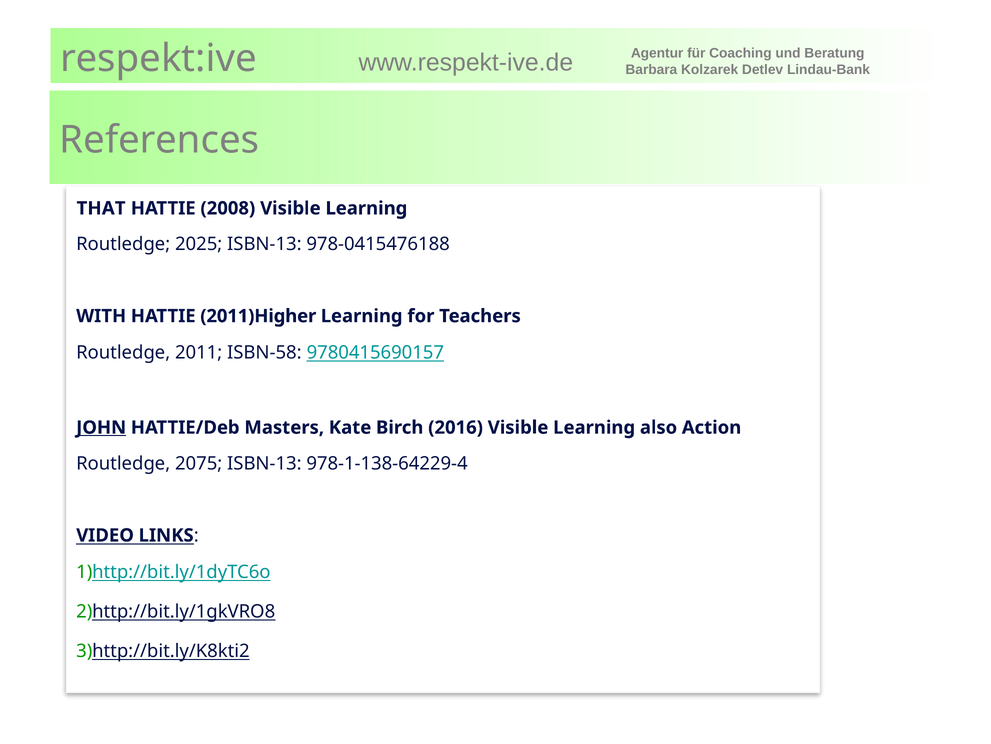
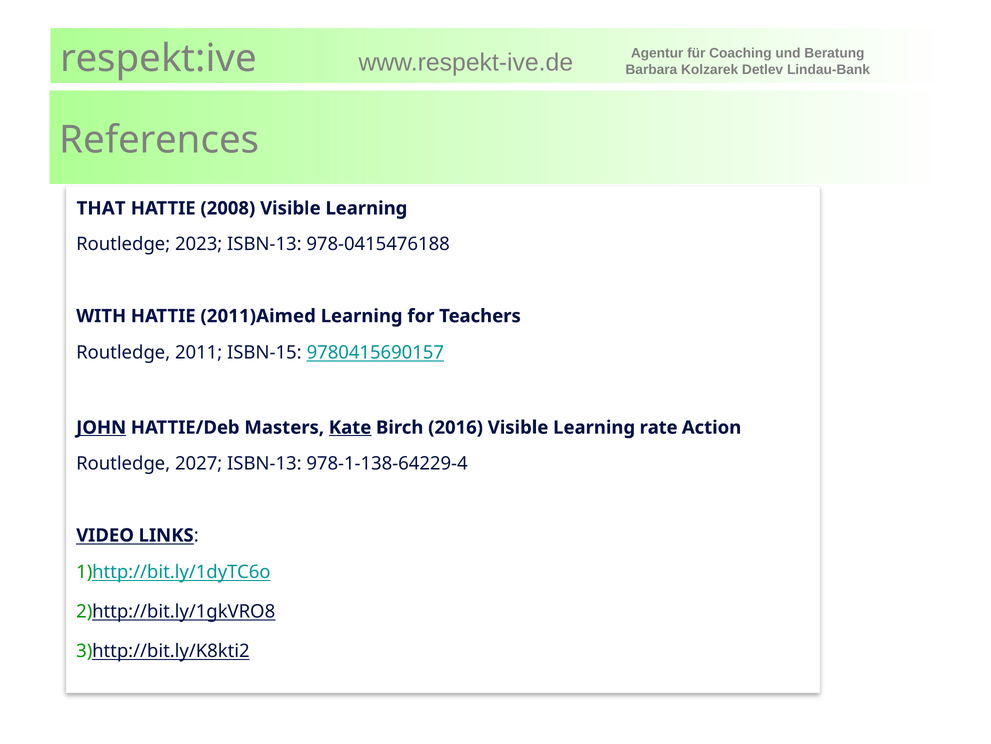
2025: 2025 -> 2023 (199, 244)
2011)Higher: 2011)Higher -> 2011)Aimed (258, 316)
ISBN-58: ISBN-58 -> ISBN-15 (264, 352)
Kate underline: none -> present (350, 427)
also: also -> rate (659, 427)
2075: 2075 -> 2027 (199, 463)
